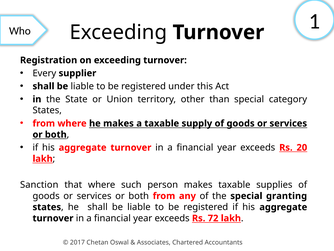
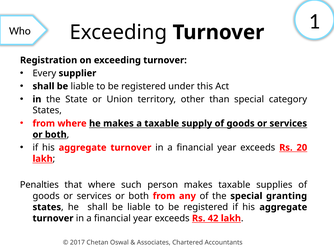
Sanction: Sanction -> Penalties (39, 184)
72: 72 -> 42 (213, 218)
